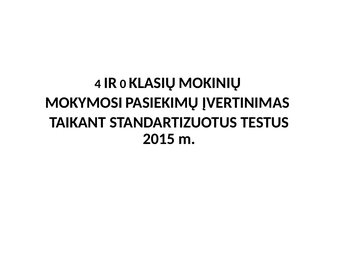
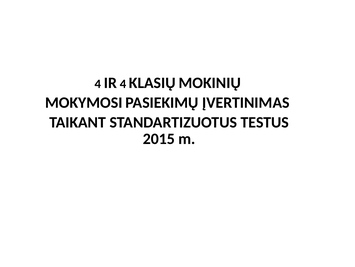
IR 0: 0 -> 4 (123, 84)
